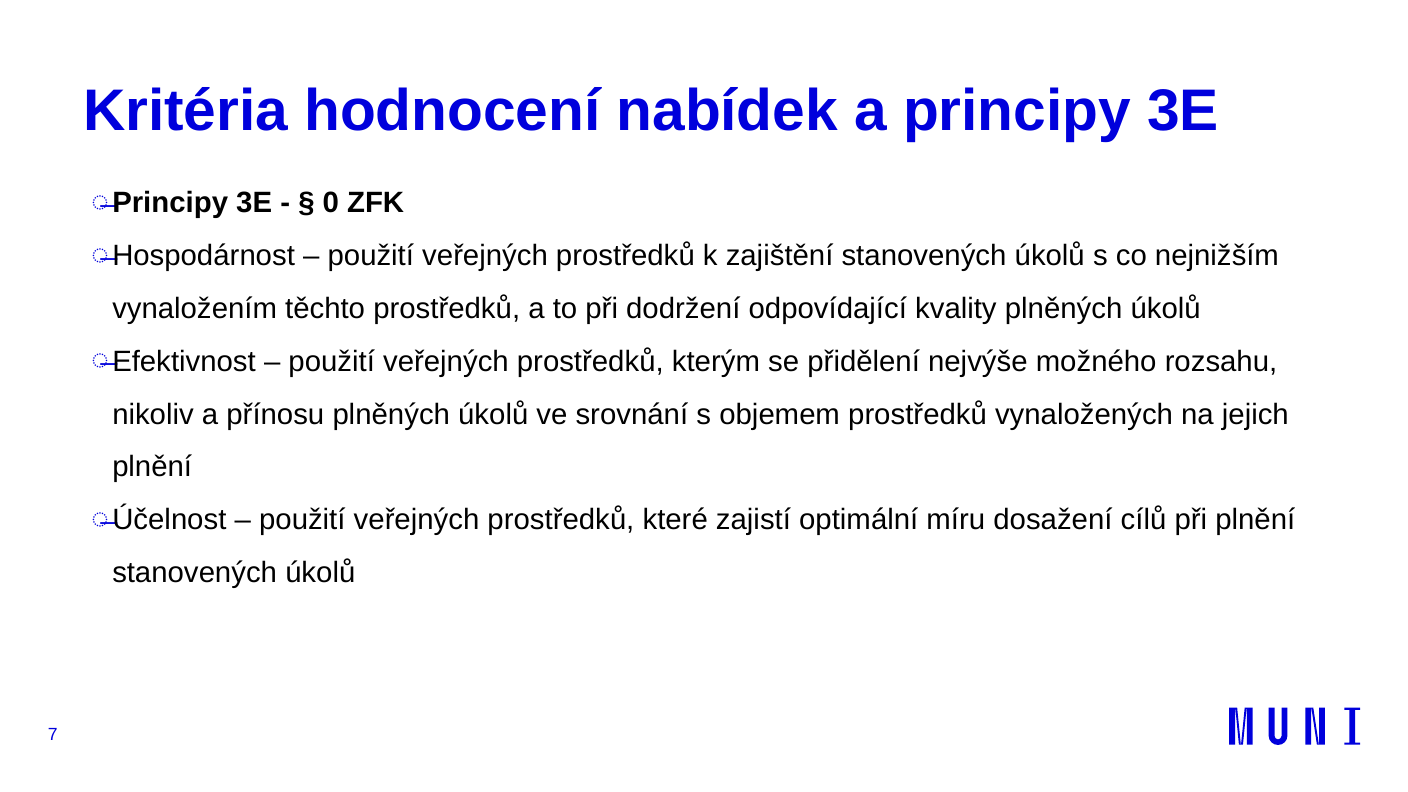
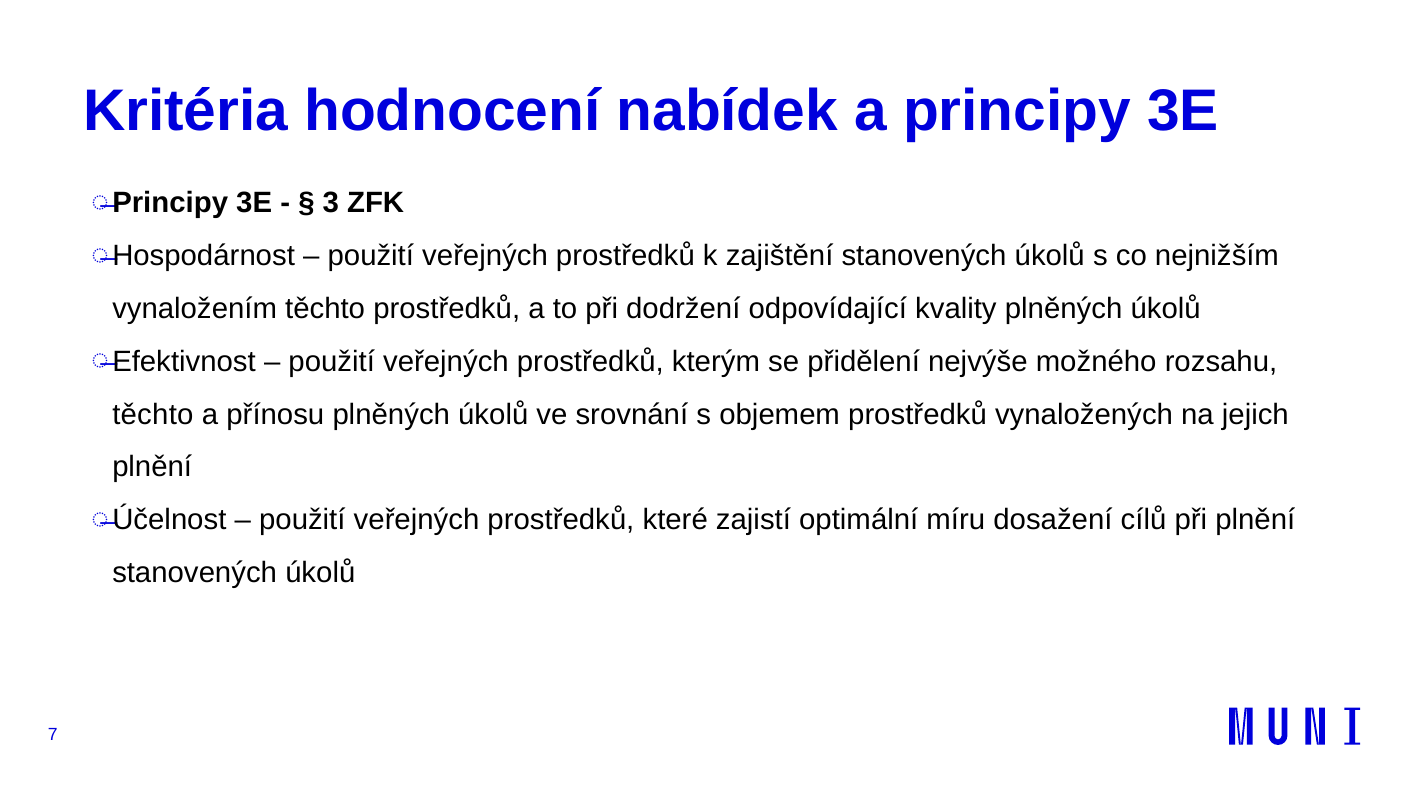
0: 0 -> 3 (331, 203)
nikoliv: nikoliv -> těchto (153, 414)
